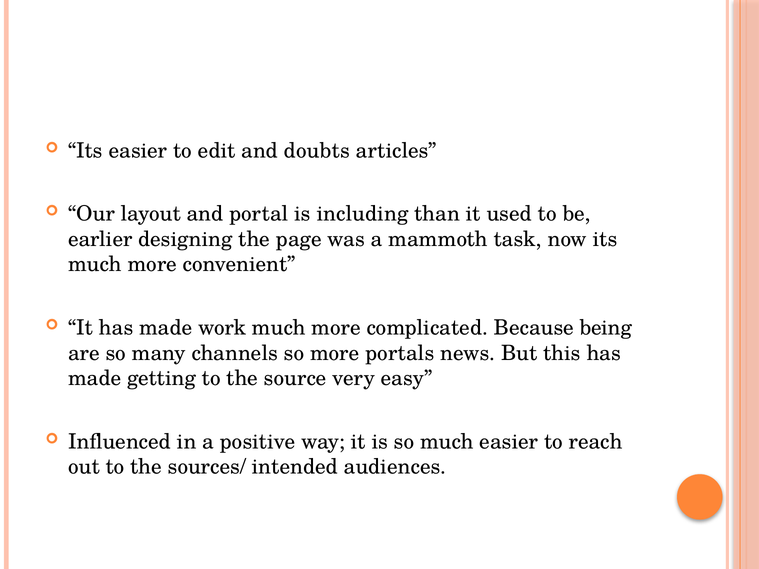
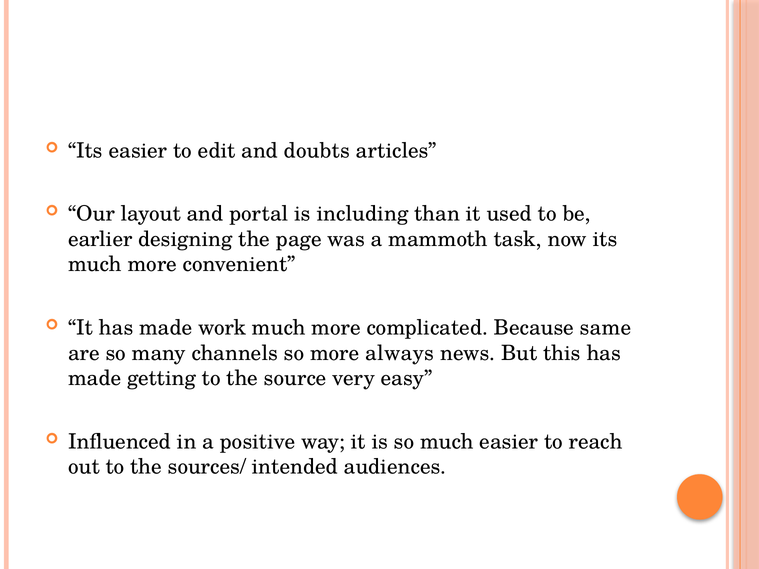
being: being -> same (605, 328)
portals: portals -> always (400, 353)
